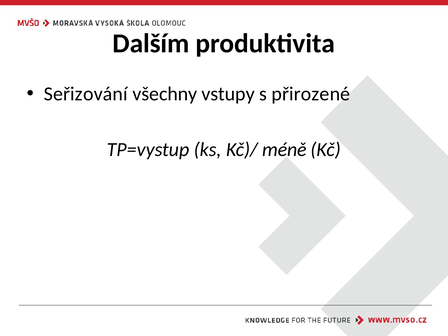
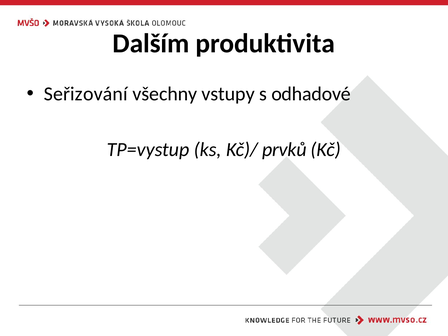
přirozené: přirozené -> odhadové (311, 94)
méně: méně -> prvků (284, 150)
